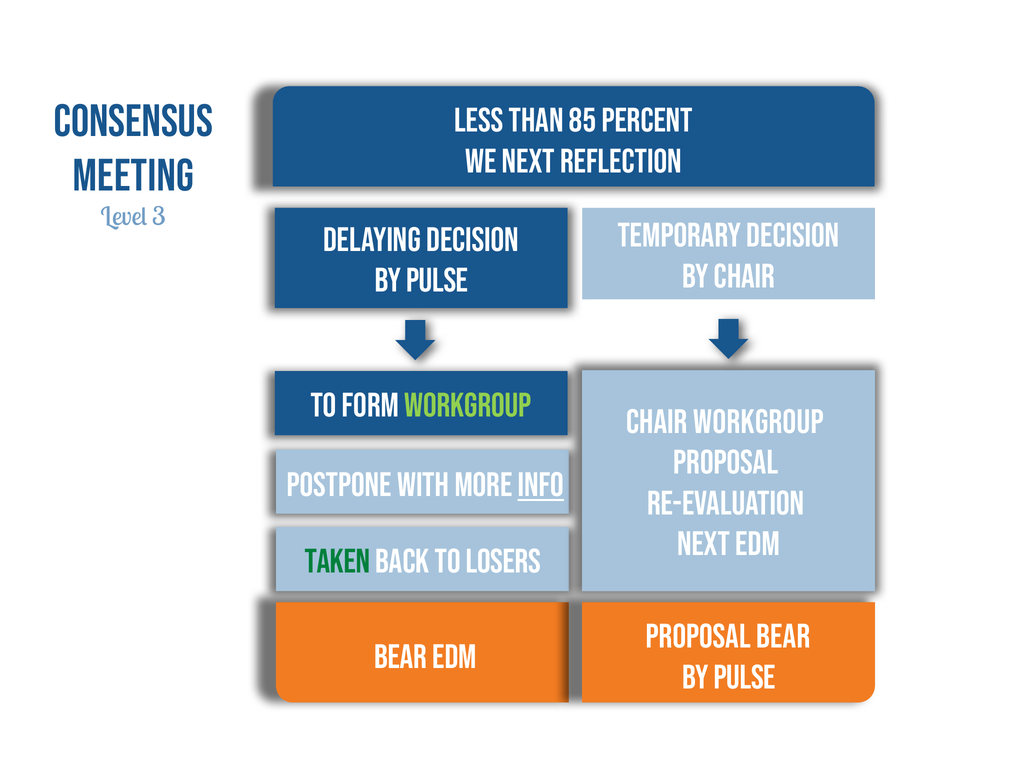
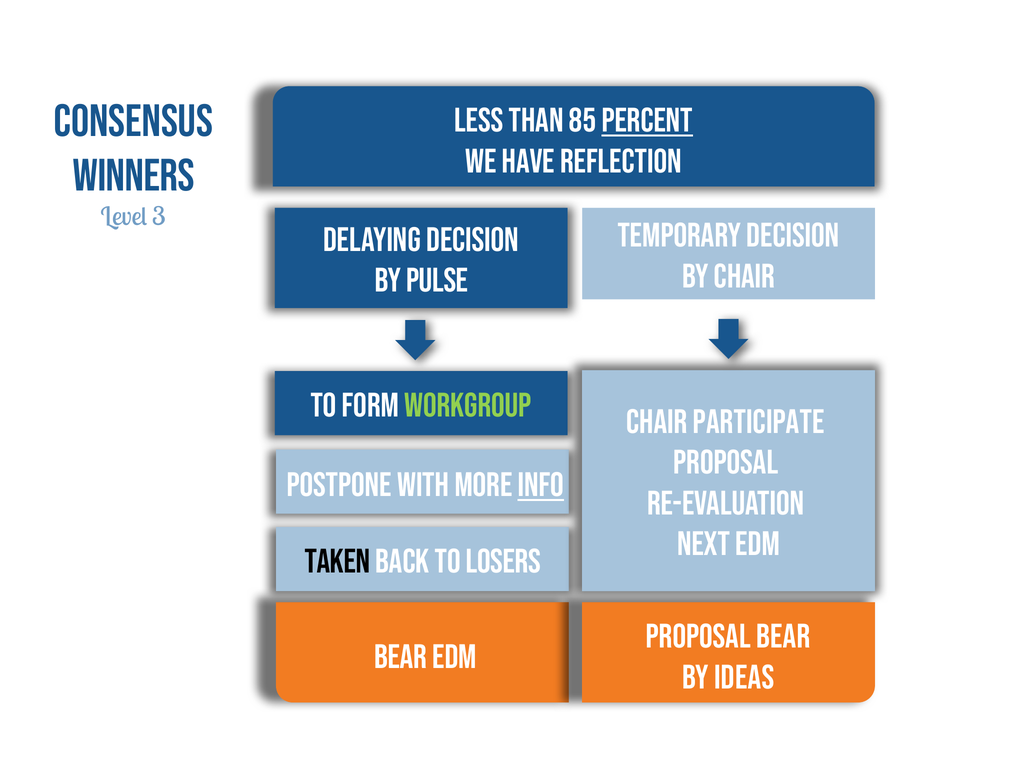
percent underline: none -> present (647, 121)
we next: next -> have (528, 162)
Meeting: Meeting -> Winners (134, 176)
chair workgroup: workgroup -> participate (759, 422)
Taken colour: green -> black (337, 562)
pulse: pulse -> ideas (744, 678)
